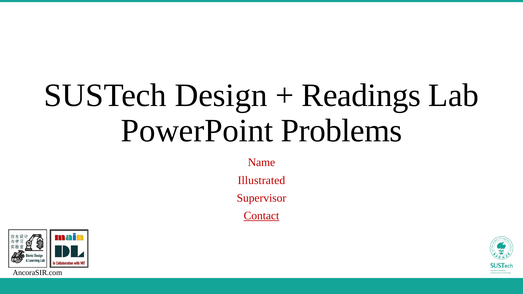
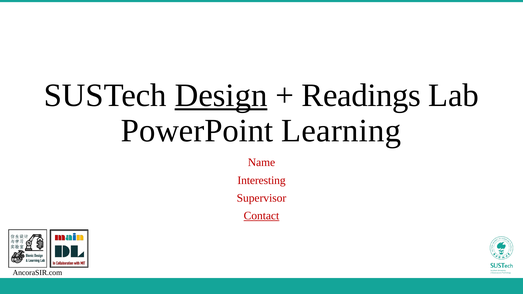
Design underline: none -> present (221, 95)
Problems: Problems -> Learning (341, 131)
Illustrated: Illustrated -> Interesting (262, 180)
